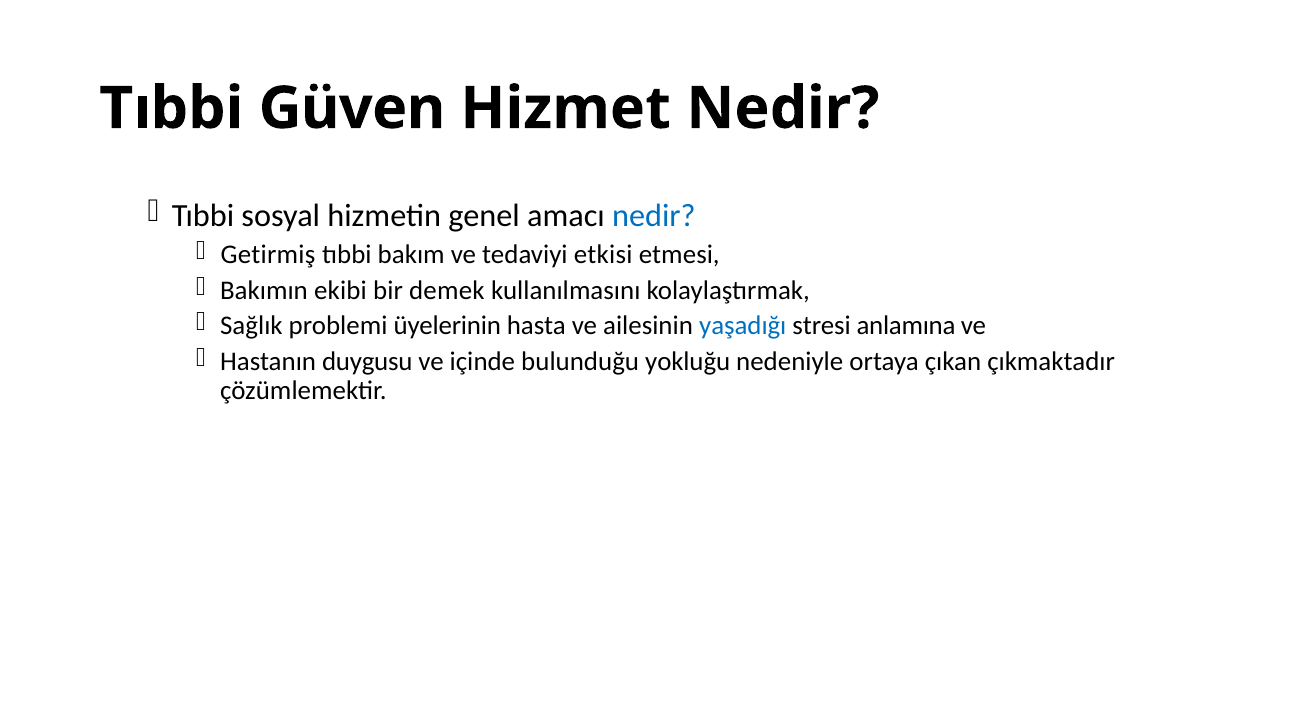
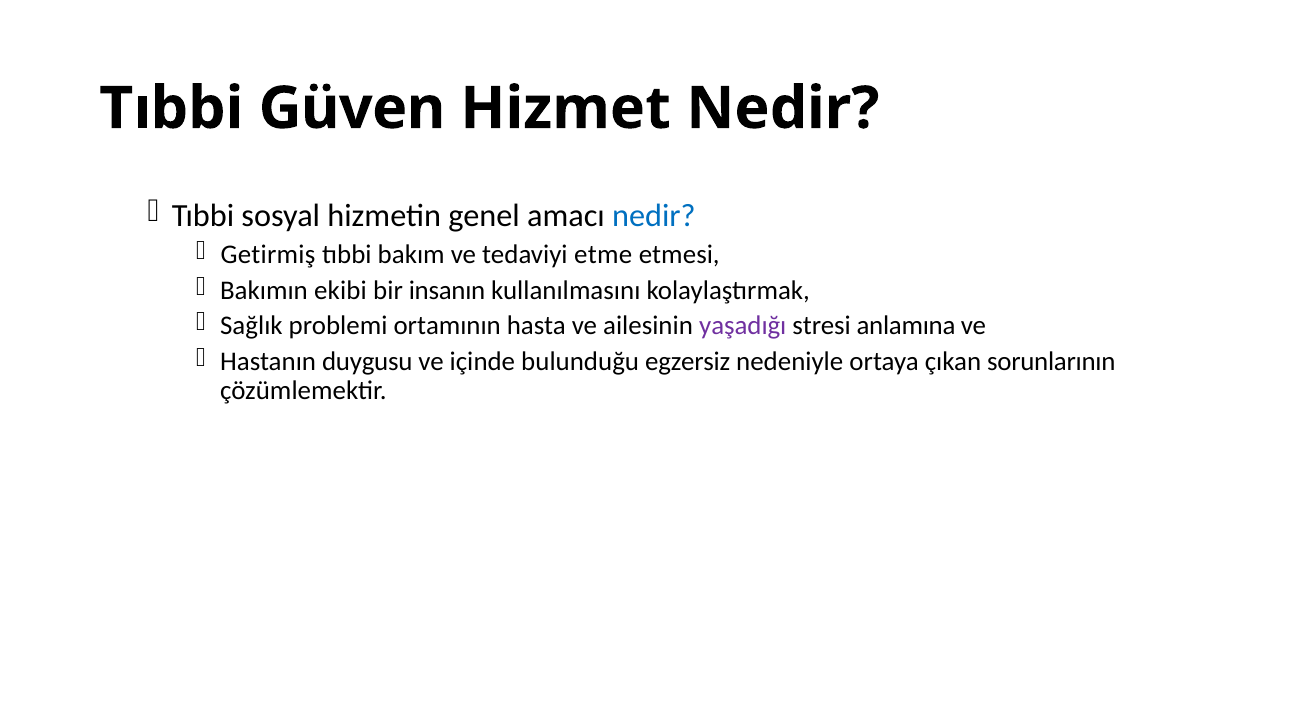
etkisi: etkisi -> etme (603, 254)
demek: demek -> insanın (447, 290)
üyelerinin: üyelerinin -> ortamının (447, 326)
yaşadığı colour: blue -> purple (743, 326)
yokluğu: yokluğu -> egzersiz (688, 362)
çıkmaktadır: çıkmaktadır -> sorunlarının (1051, 362)
